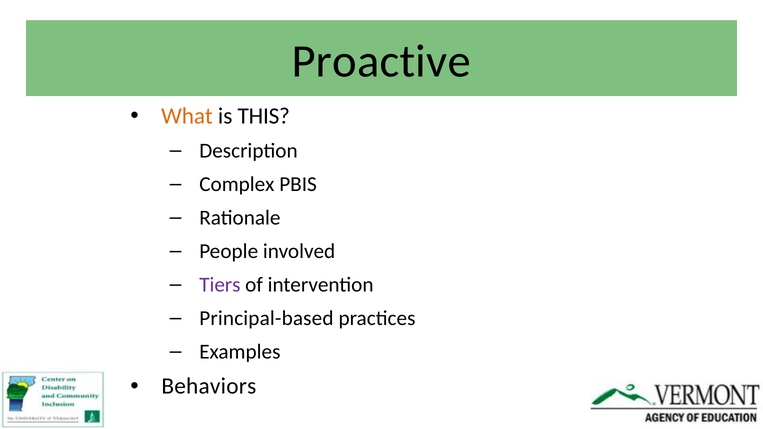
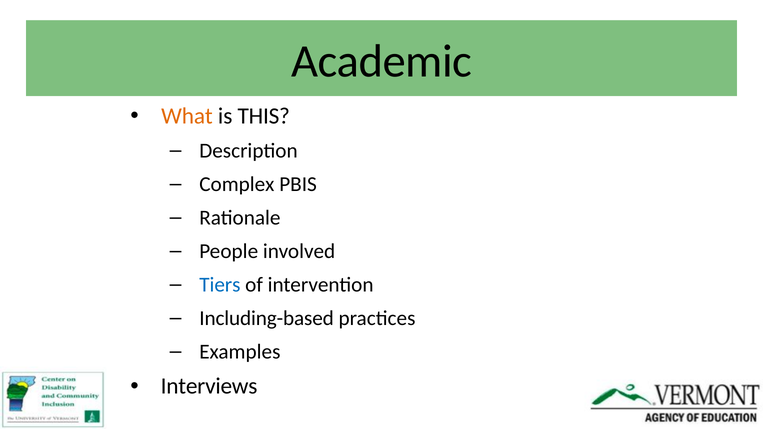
Proactive: Proactive -> Academic (382, 61)
Tiers colour: purple -> blue (220, 285)
Principal-based: Principal-based -> Including-based (267, 318)
Behaviors: Behaviors -> Interviews (209, 386)
